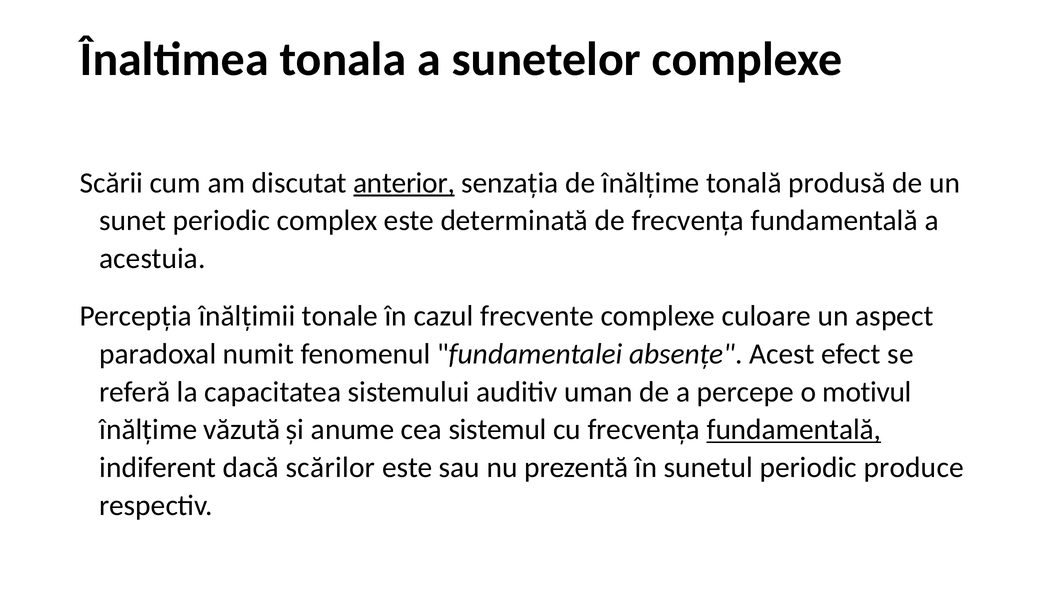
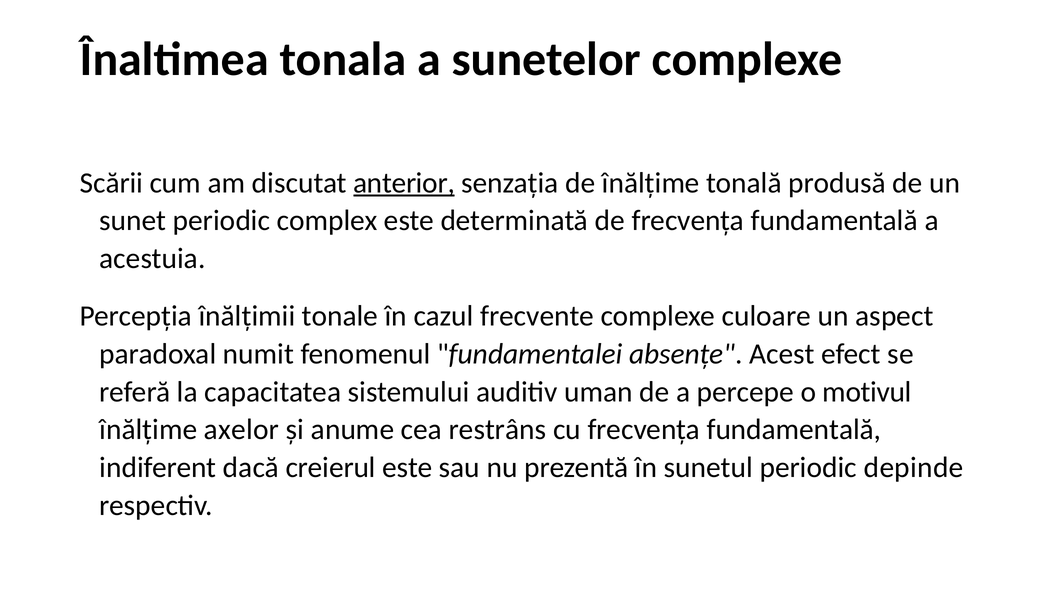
văzută: văzută -> axelor (241, 430)
sistemul: sistemul -> restrâns (497, 430)
fundamentală underline: present -> none (794, 430)
scărilor: scărilor -> creierul (331, 467)
produce: produce -> depinde (914, 467)
